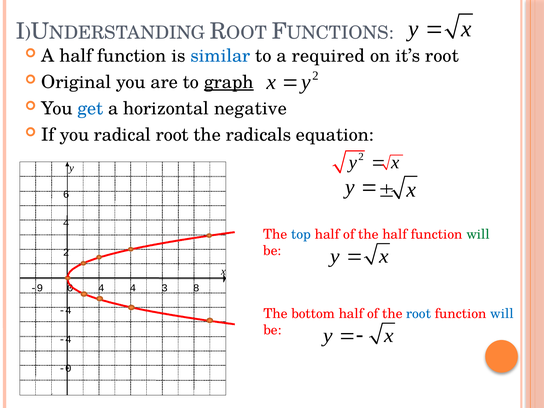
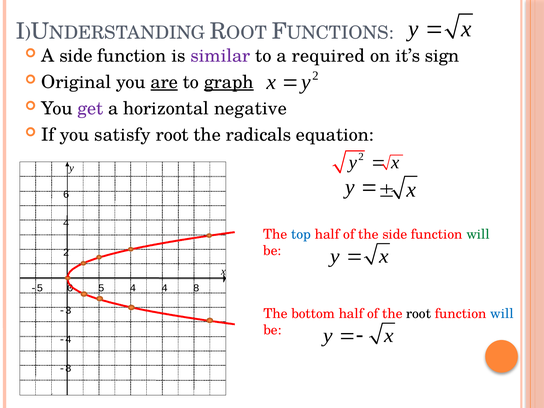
A half: half -> side (76, 56)
similar colour: blue -> purple (220, 56)
it’s root: root -> sign (442, 56)
are underline: none -> present (164, 82)
get colour: blue -> purple (90, 109)
radical: radical -> satisfy (122, 135)
the half: half -> side (395, 234)
-9: -9 -> -5 (37, 288)
0 4: 4 -> 5 (101, 288)
3: 3 -> 4 (165, 288)
-4: -4 -> -3 (65, 310)
root colour: blue -> black (419, 314)
-0: -0 -> -8 (65, 368)
